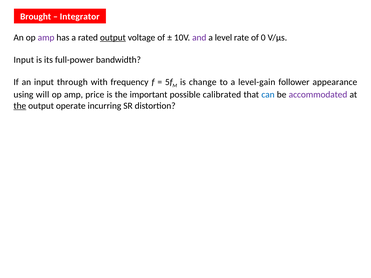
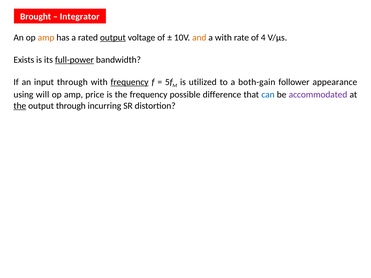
amp colour: purple -> orange (46, 38)
and colour: purple -> orange (199, 38)
a level: level -> with (223, 38)
0: 0 -> 4 (263, 38)
Input: Input -> Exists (24, 60)
full-power underline: none -> present (74, 60)
frequency underline: none -> present (130, 82)
change: change -> utilized (203, 82)
level-gain: level-gain -> both-gain (257, 82)
the important: important -> frequency (149, 95)
calibrated: calibrated -> difference (222, 95)
output operate: operate -> through (71, 106)
